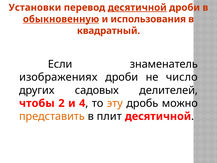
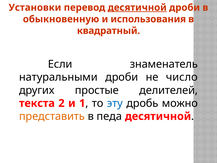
обыкновенную underline: present -> none (61, 19)
изображениях: изображениях -> натуральными (58, 77)
садовых: садовых -> простые (97, 90)
чтобы: чтобы -> текста (37, 103)
4: 4 -> 1 (82, 103)
эту colour: orange -> blue (115, 103)
плит: плит -> педа (109, 116)
